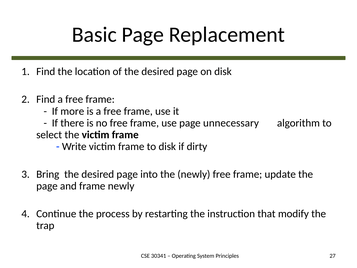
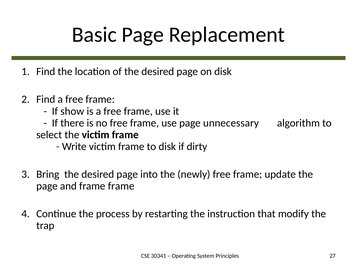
more: more -> show (72, 111)
frame newly: newly -> frame (121, 186)
